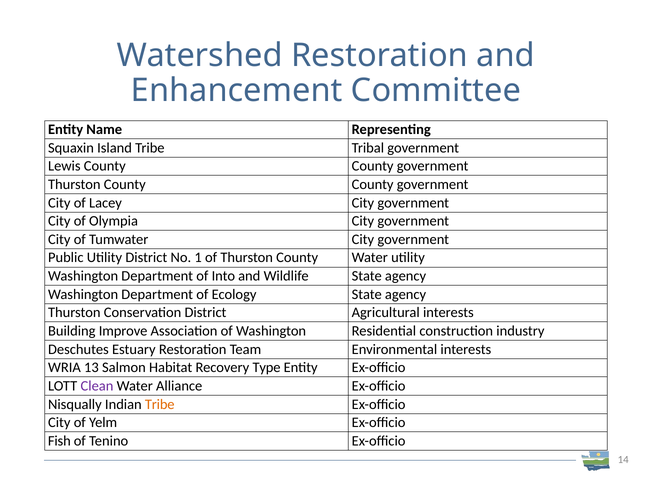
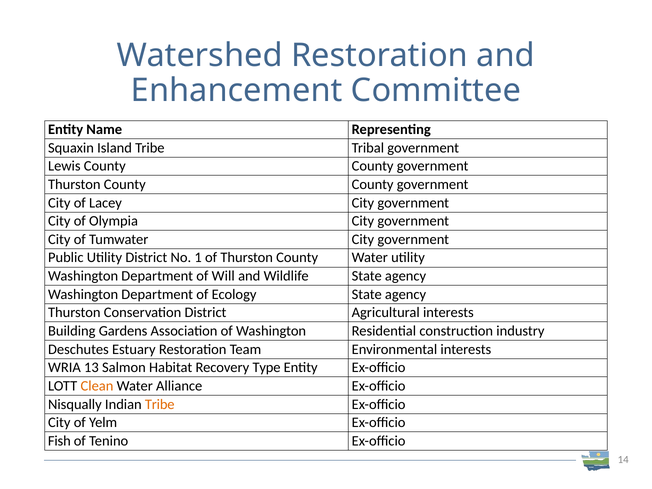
Into: Into -> Will (223, 276)
Improve: Improve -> Gardens (123, 331)
Clean colour: purple -> orange (97, 386)
